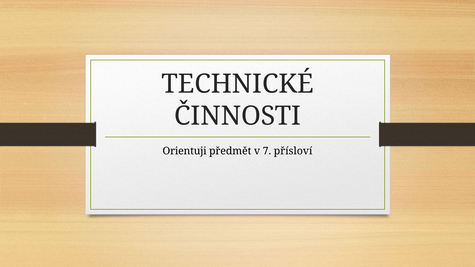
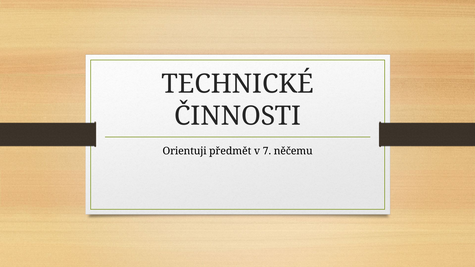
přísloví: přísloví -> něčemu (293, 151)
